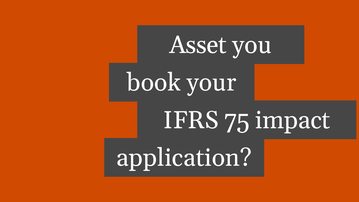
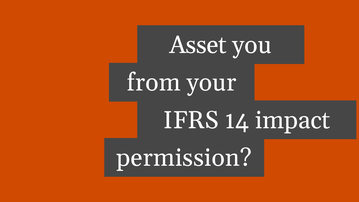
book: book -> from (154, 83)
75: 75 -> 14 (237, 120)
application: application -> permission (184, 158)
